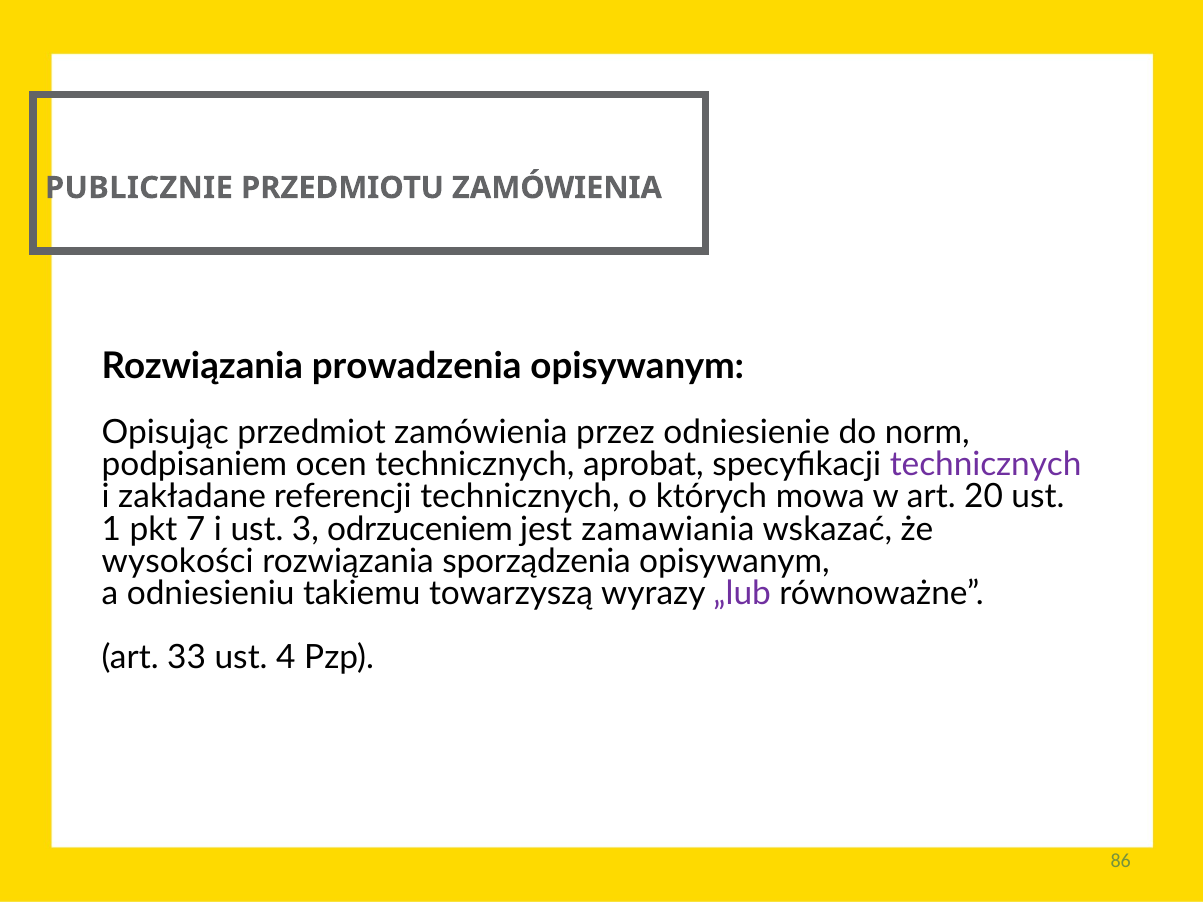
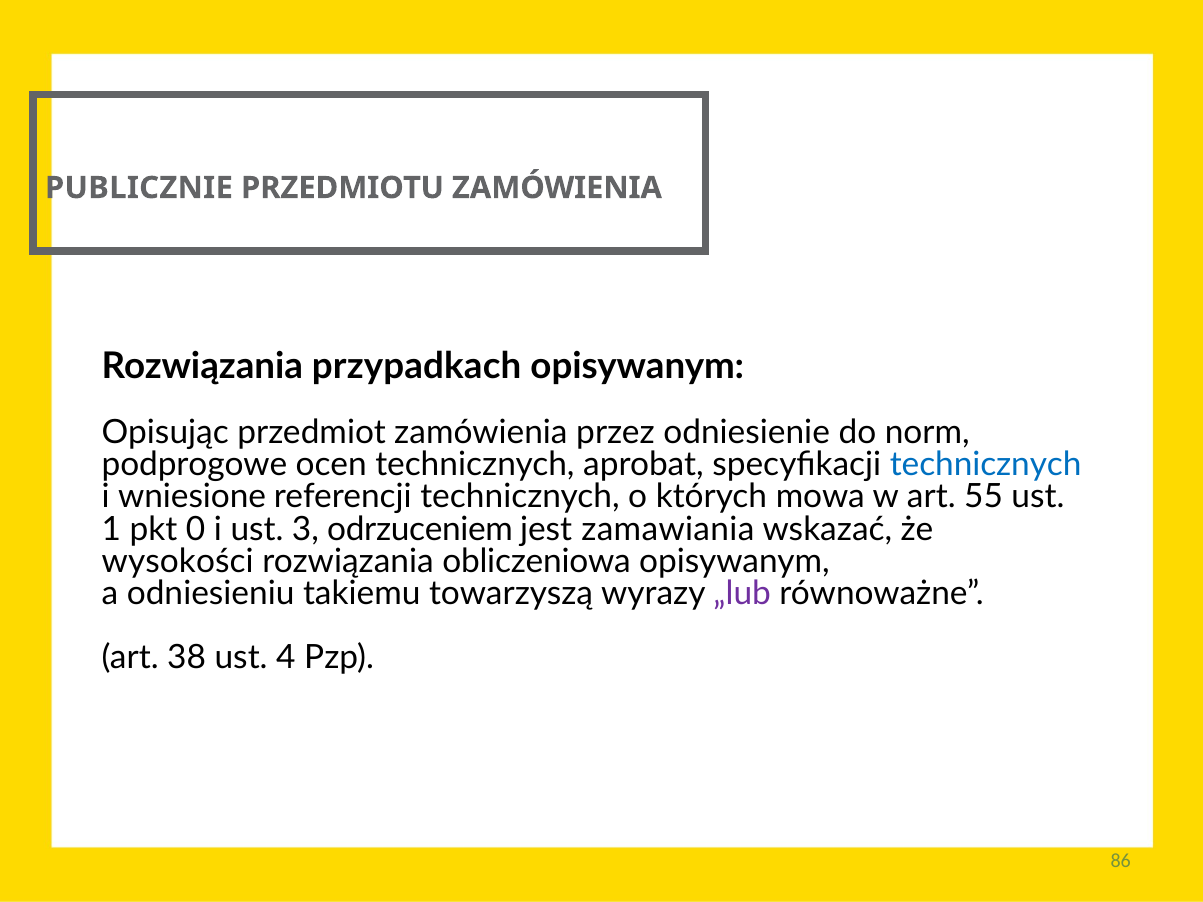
prowadzenia: prowadzenia -> przypadkach (417, 367)
podpisaniem: podpisaniem -> podprogowe (194, 465)
technicznych colour: purple -> blue (986, 465)
zakładane: zakładane -> wniesione (192, 497)
20: 20 -> 55 (984, 497)
7: 7 -> 0 (196, 529)
sporządzenia: sporządzenia -> obliczeniowa (537, 561)
33: 33 -> 38 (187, 658)
